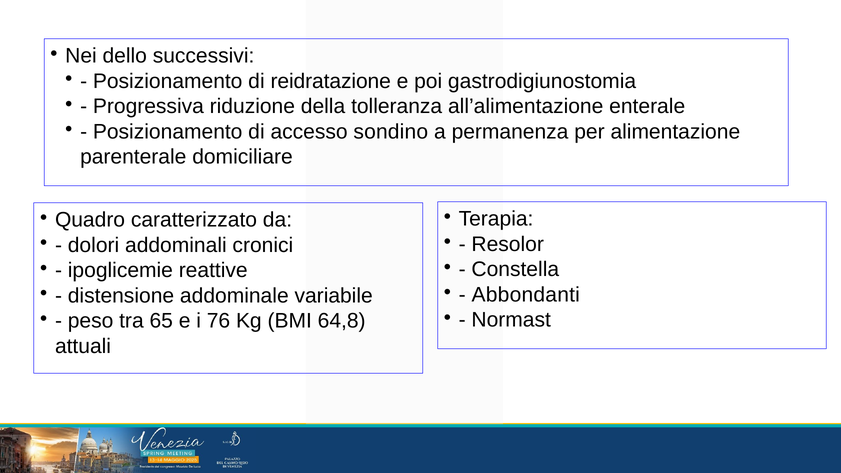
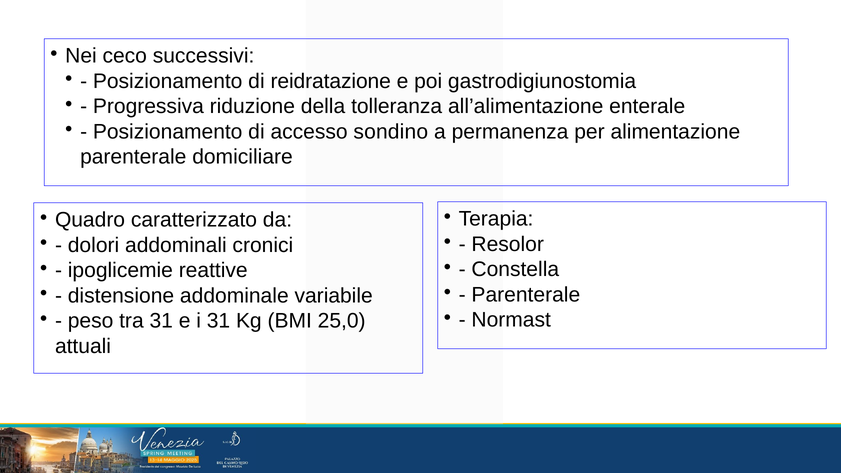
dello: dello -> ceco (125, 56)
Abbondanti: Abbondanti -> Parenterale (526, 295)
tra 65: 65 -> 31 (161, 321)
i 76: 76 -> 31 (218, 321)
64,8: 64,8 -> 25,0 (342, 321)
